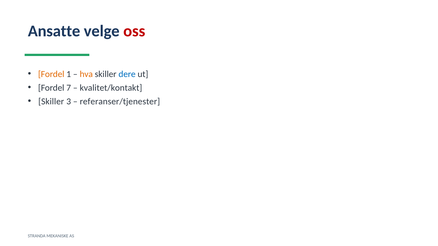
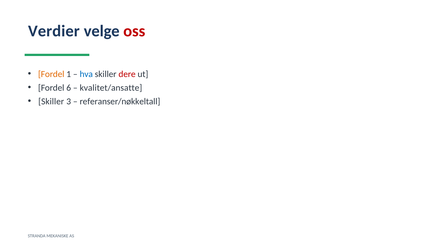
Ansatte: Ansatte -> Verdier (54, 31)
hva colour: orange -> blue (86, 74)
dere colour: blue -> red (127, 74)
7: 7 -> 6 (69, 88)
kvalitet/kontakt: kvalitet/kontakt -> kvalitet/ansatte (111, 88)
referanser/tjenester: referanser/tjenester -> referanser/nøkkeltall (120, 102)
